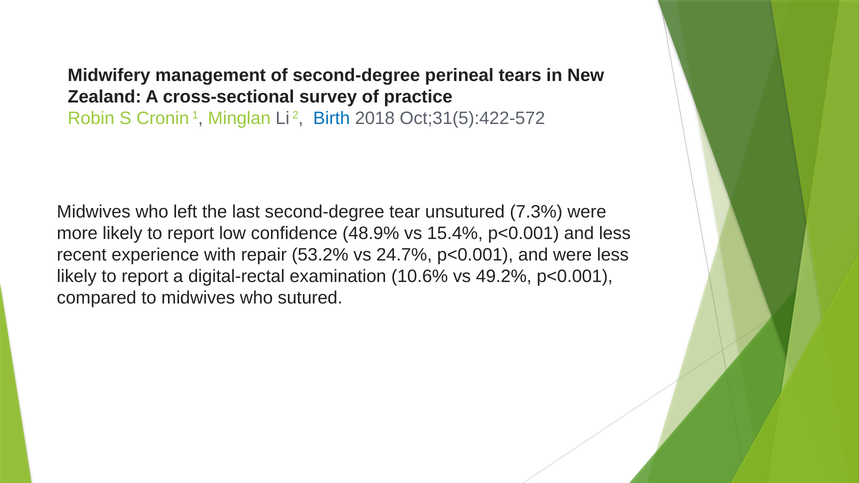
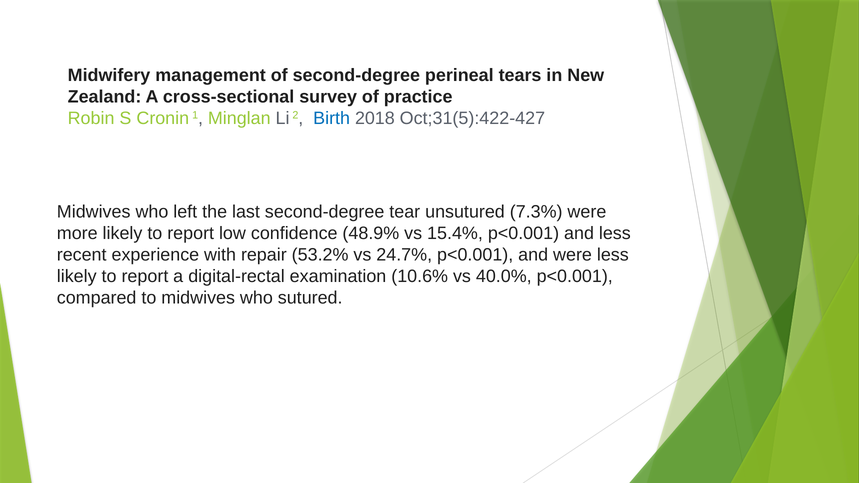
Oct;31(5):422-572: Oct;31(5):422-572 -> Oct;31(5):422-427 (472, 119)
49.2%: 49.2% -> 40.0% (504, 276)
